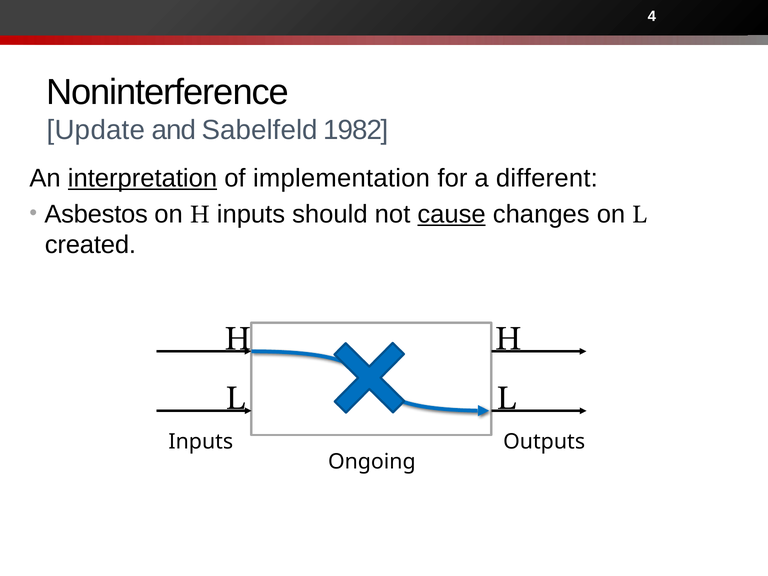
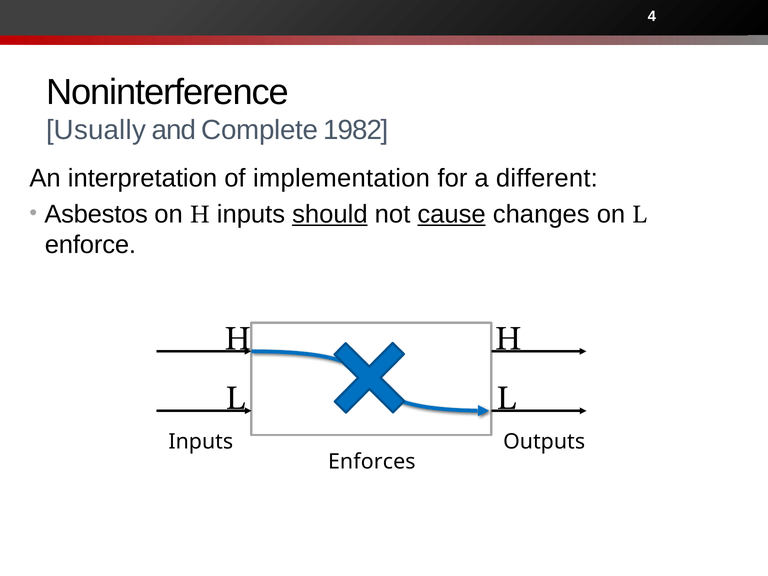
Update: Update -> Usually (96, 130)
Sabelfeld: Sabelfeld -> Complete (260, 130)
interpretation underline: present -> none (142, 178)
should underline: none -> present (330, 214)
created: created -> enforce (90, 245)
Ongoing: Ongoing -> Enforces (372, 462)
